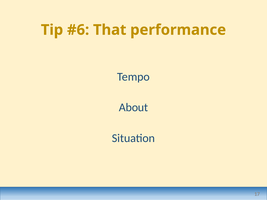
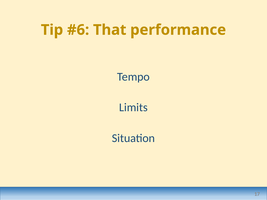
About: About -> Limits (133, 108)
